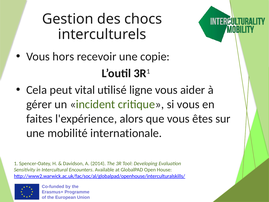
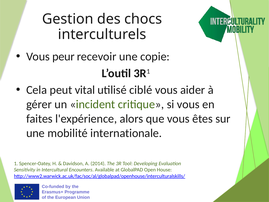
hors: hors -> peur (63, 56)
ligne: ligne -> ciblé (141, 90)
